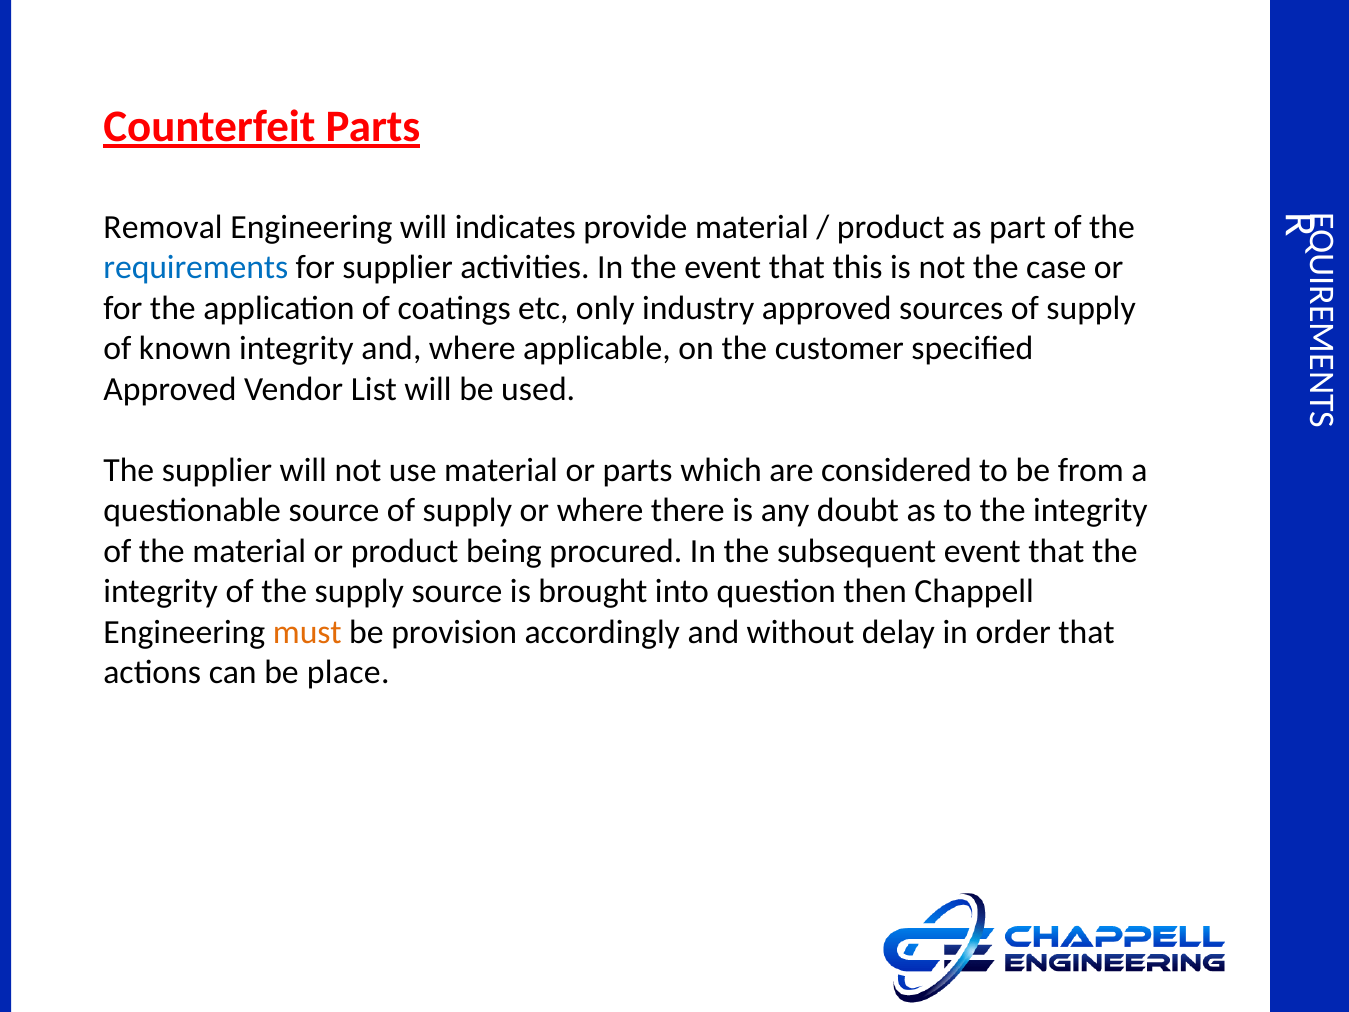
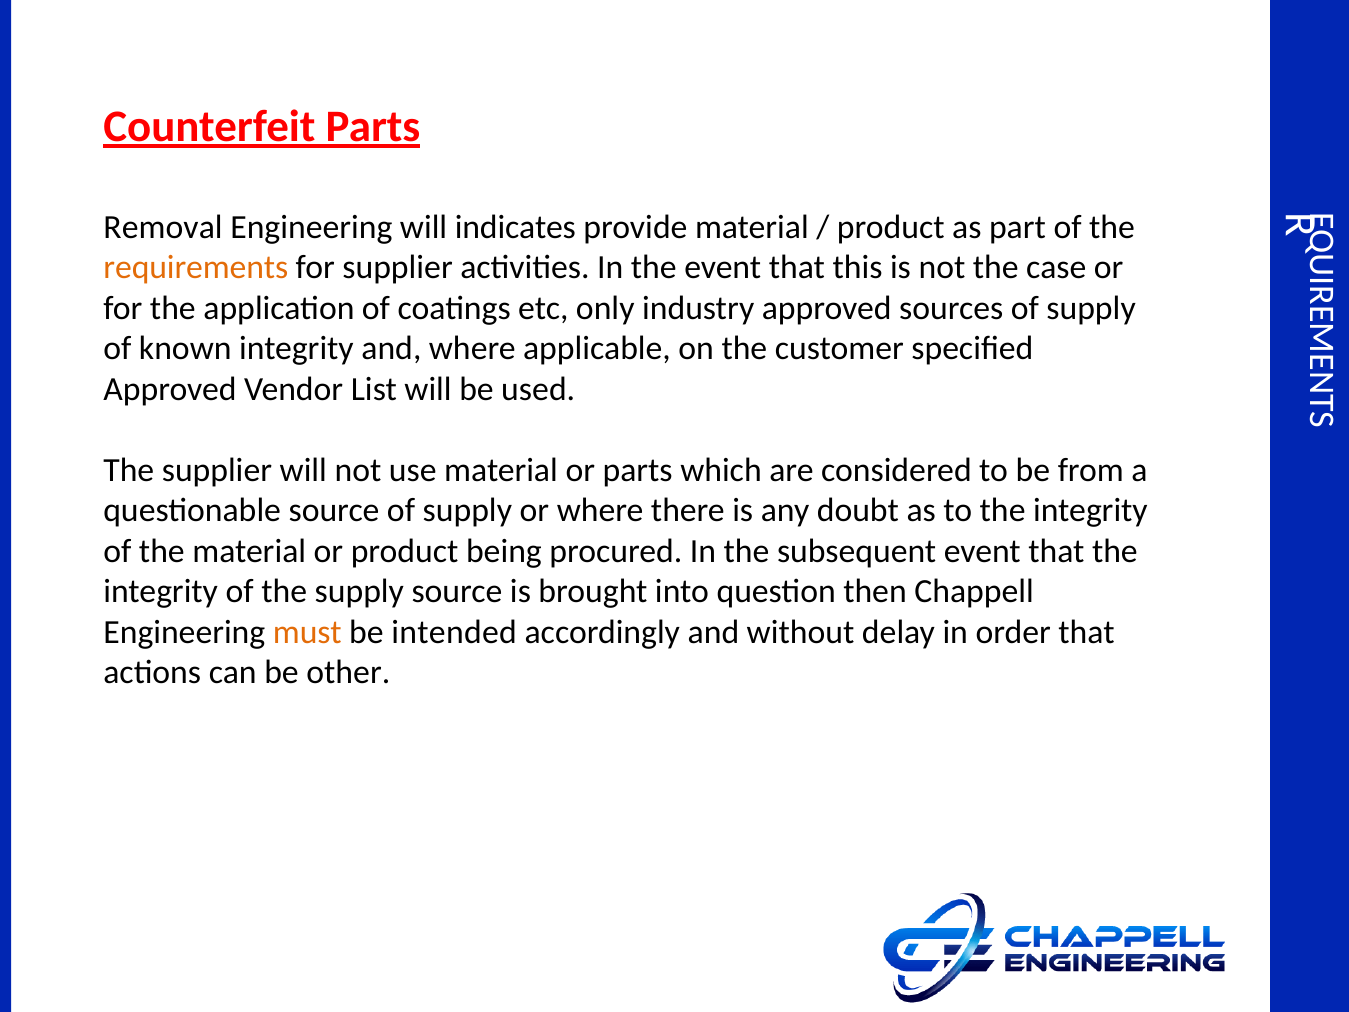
requirements colour: blue -> orange (196, 267)
provision: provision -> intended (454, 632)
place: place -> other (348, 672)
